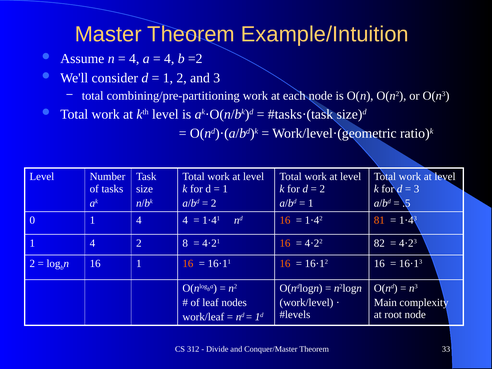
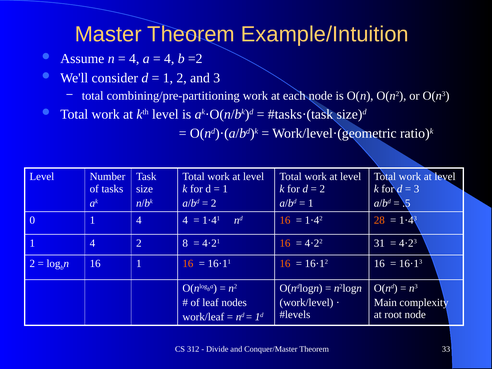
81: 81 -> 28 (379, 220)
82: 82 -> 31 (379, 243)
